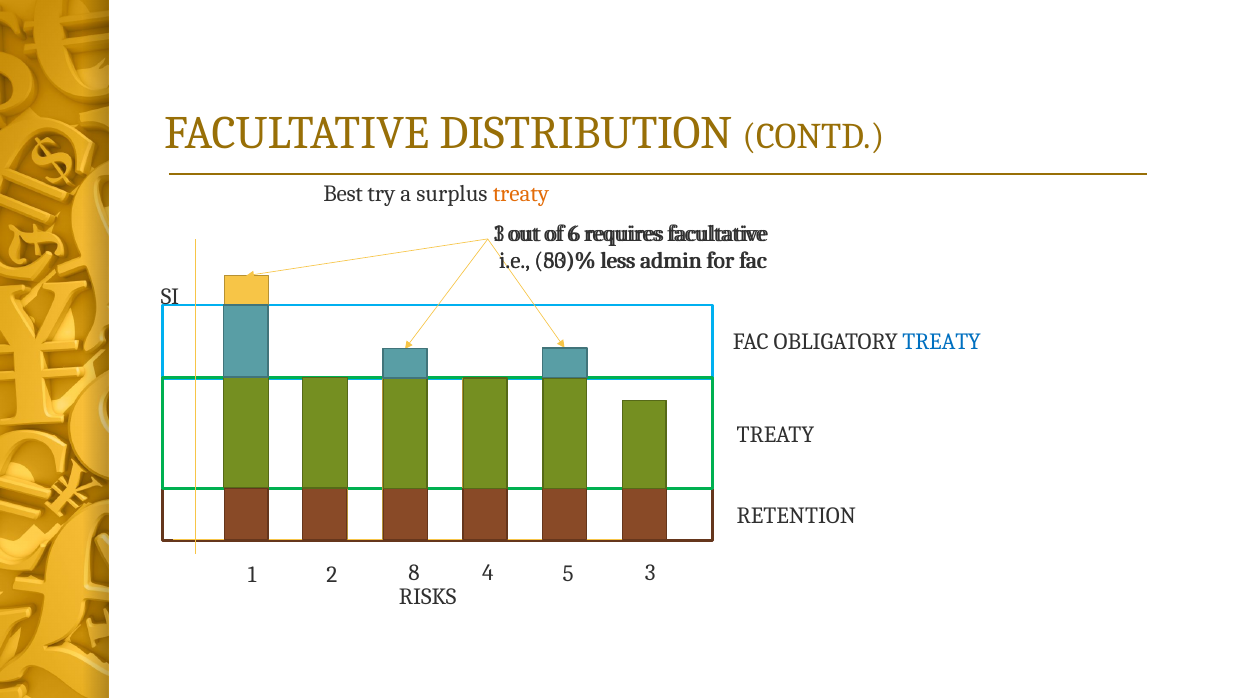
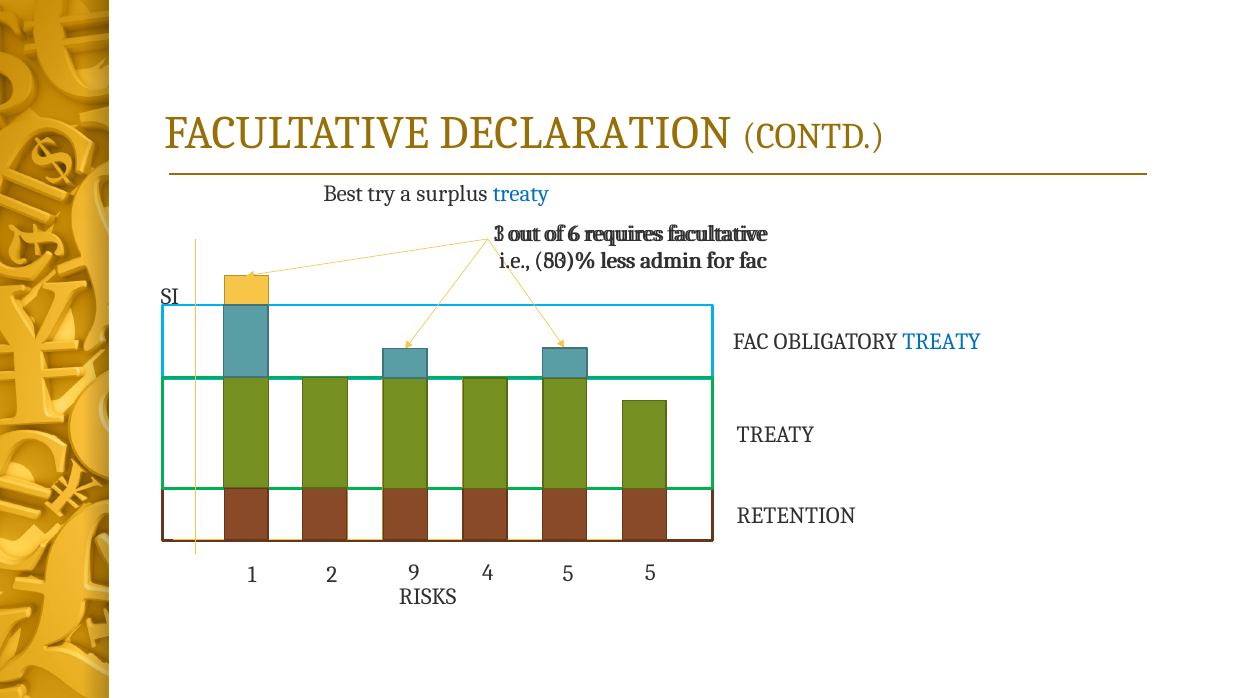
DISTRIBUTION: DISTRIBUTION -> DECLARATION (585, 133)
treaty colour: orange -> blue (521, 194)
8: 8 -> 9 (414, 573)
5 3: 3 -> 5 (650, 573)
